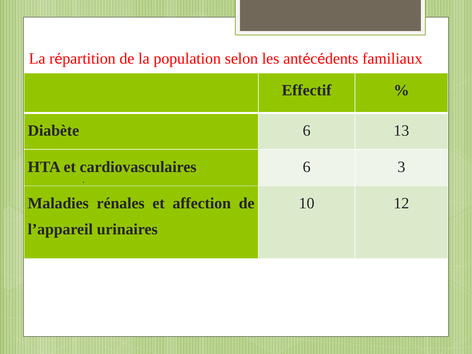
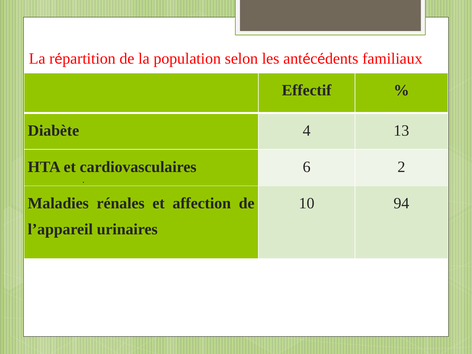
Diabète 6: 6 -> 4 (307, 131)
3: 3 -> 2 (401, 167)
12: 12 -> 94 (401, 203)
